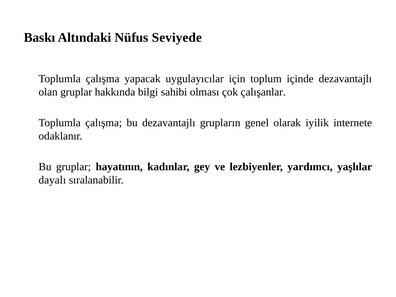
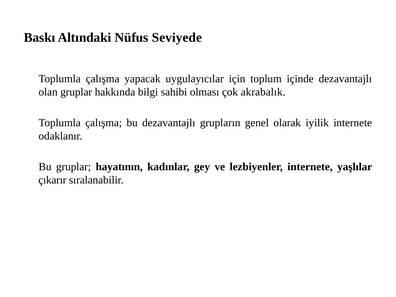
çalışanlar: çalışanlar -> akrabalık (263, 92)
lezbiyenler yardımcı: yardımcı -> internete (310, 167)
dayalı: dayalı -> çıkarır (52, 180)
